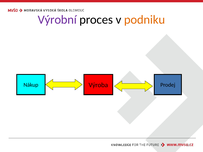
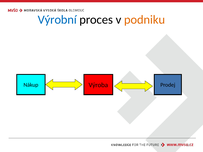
Výrobní colour: purple -> blue (57, 20)
